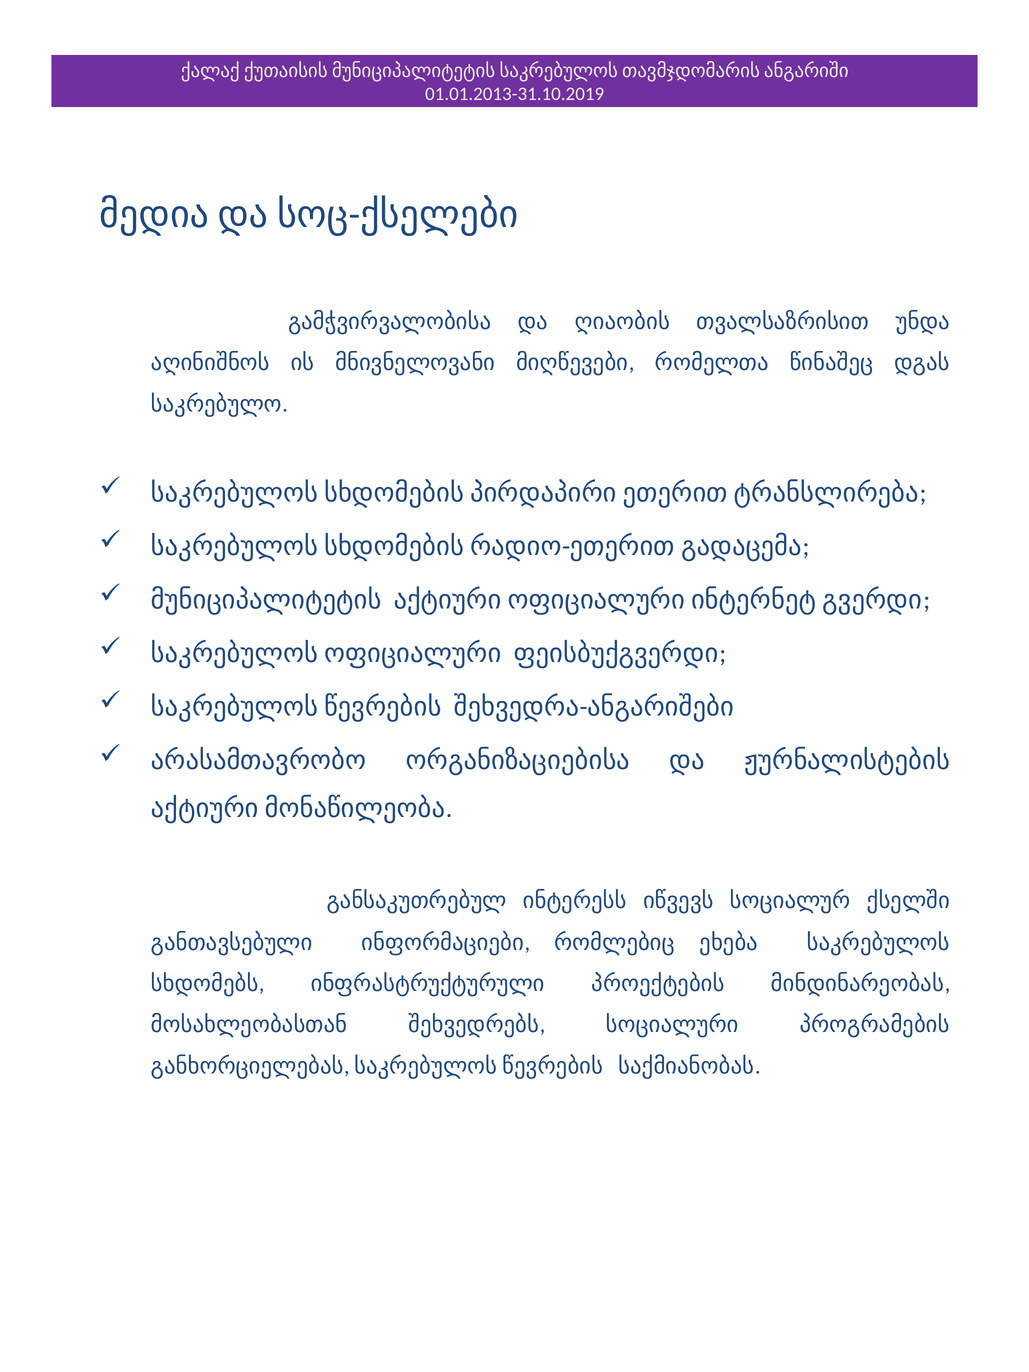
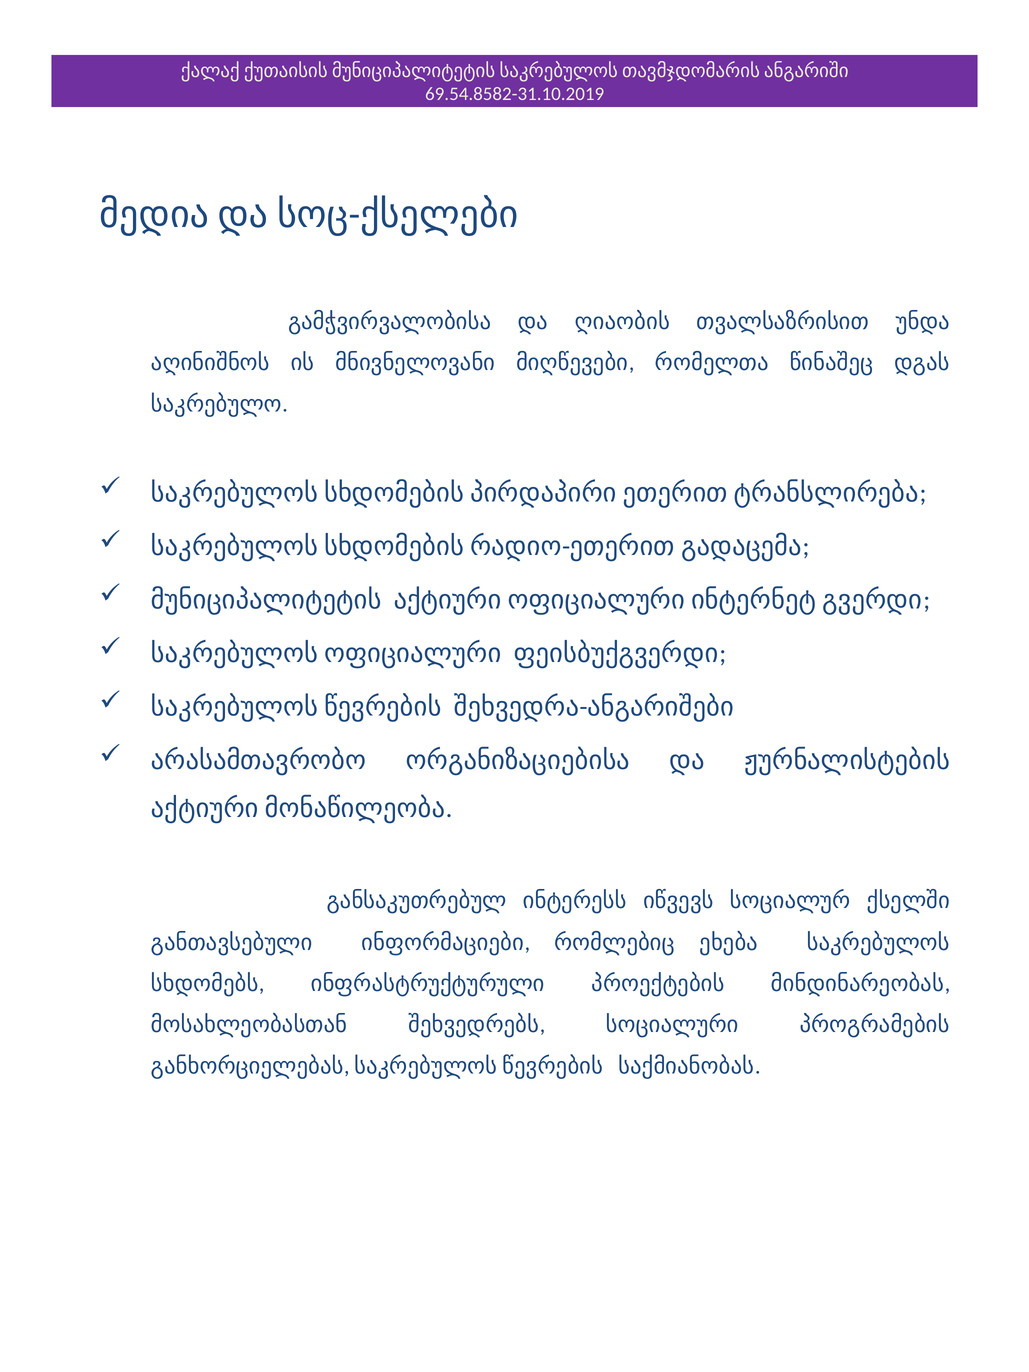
01.01.2013-31.10.2019: 01.01.2013-31.10.2019 -> 69.54.8582-31.10.2019 (515, 94)
